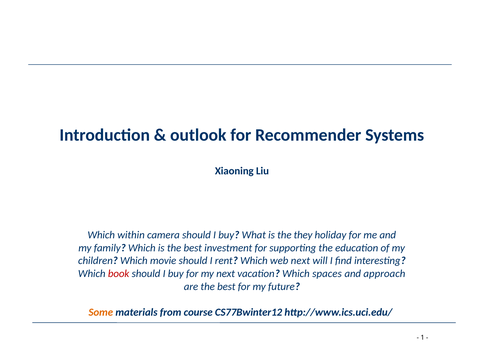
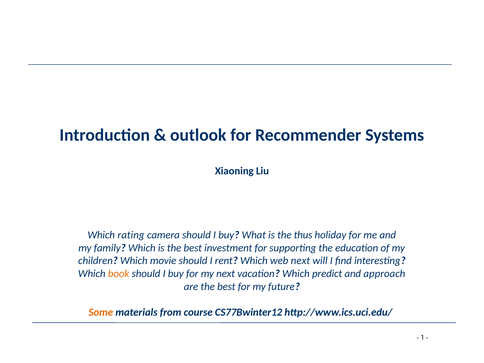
within: within -> rating (131, 235)
they: they -> thus (303, 235)
book colour: red -> orange (119, 274)
spaces: spaces -> predict (327, 274)
